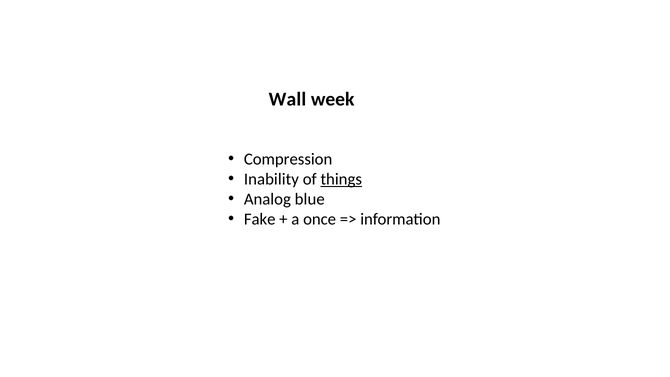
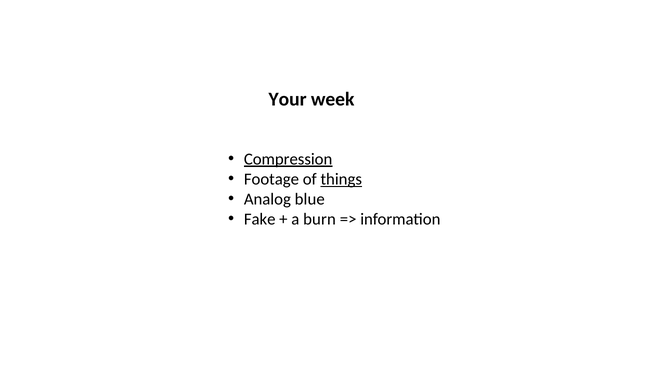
Wall: Wall -> Your (288, 99)
Compression underline: none -> present (288, 159)
Inability: Inability -> Footage (271, 179)
once: once -> burn (320, 219)
